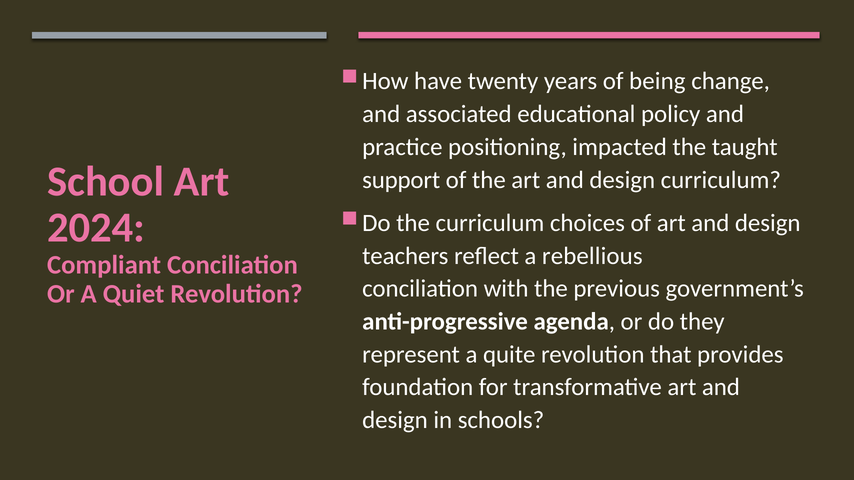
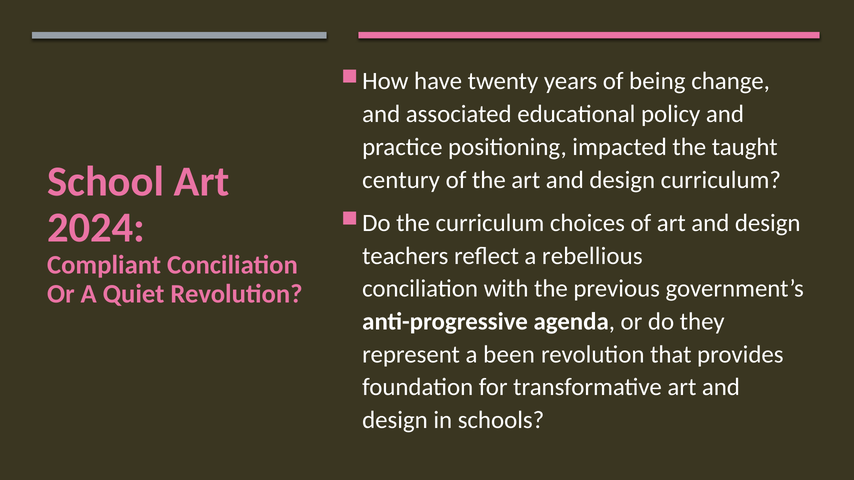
support: support -> century (401, 180)
quite: quite -> been (509, 355)
